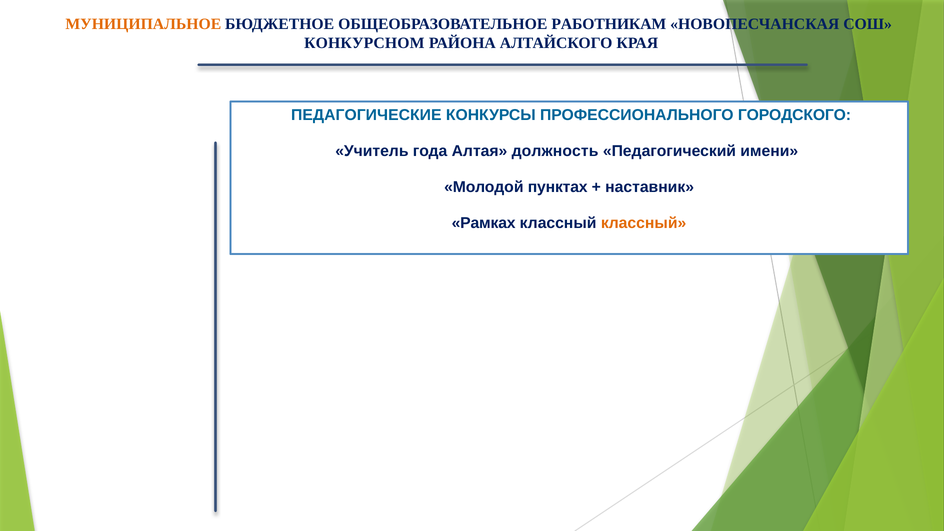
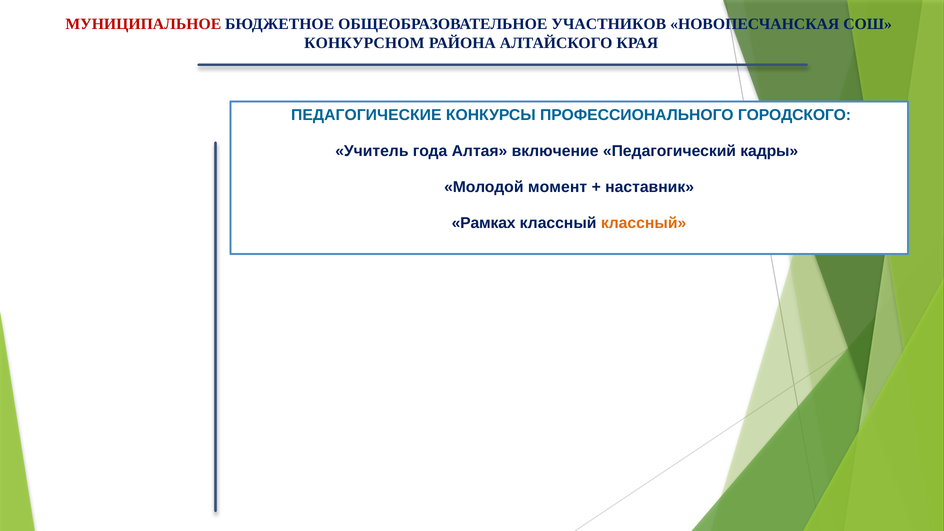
МУНИЦИПАЛЬНОЕ colour: orange -> red (143, 24)
РАБОТНИКАМ: РАБОТНИКАМ -> УЧАСТНИКОВ (609, 24)
должность: должность -> включение (555, 151)
имени: имени -> кадры (769, 151)
пунктах: пунктах -> момент (558, 187)
